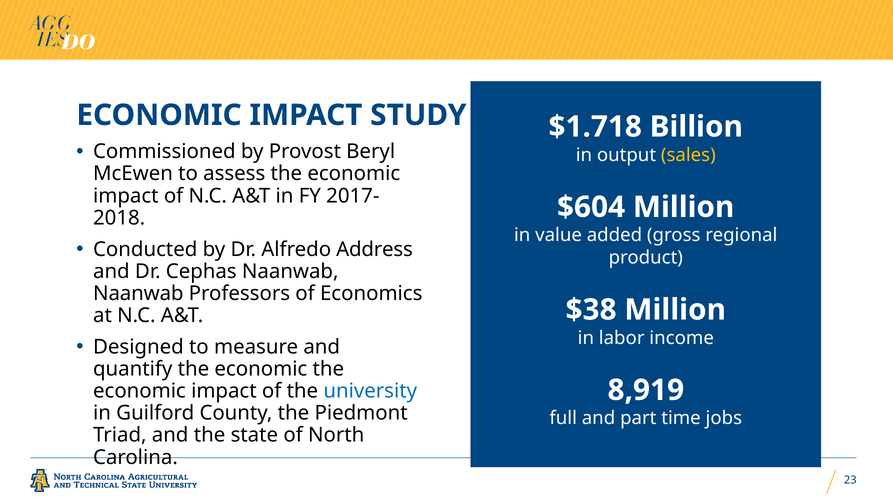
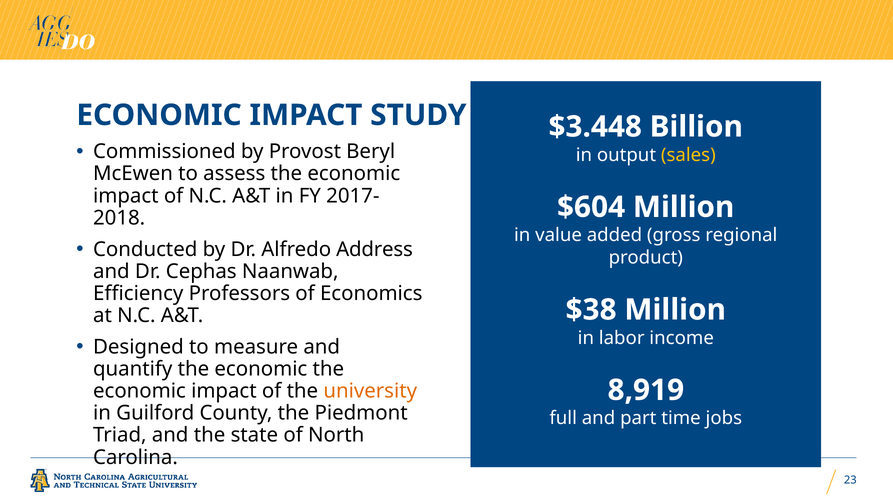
$1.718: $1.718 -> $3.448 (595, 127)
Naanwab: Naanwab -> Efficiency (138, 294)
university colour: blue -> orange (370, 391)
